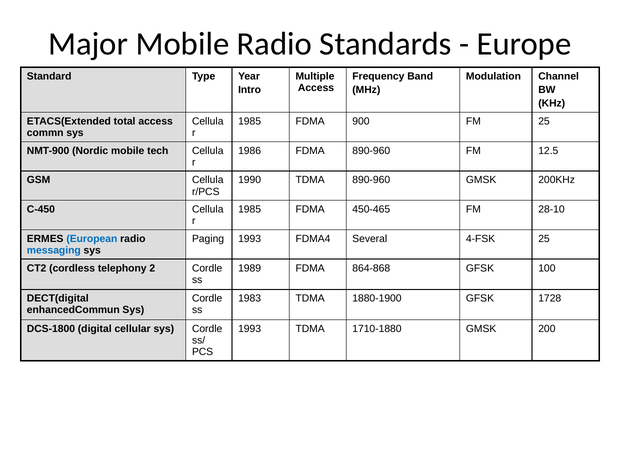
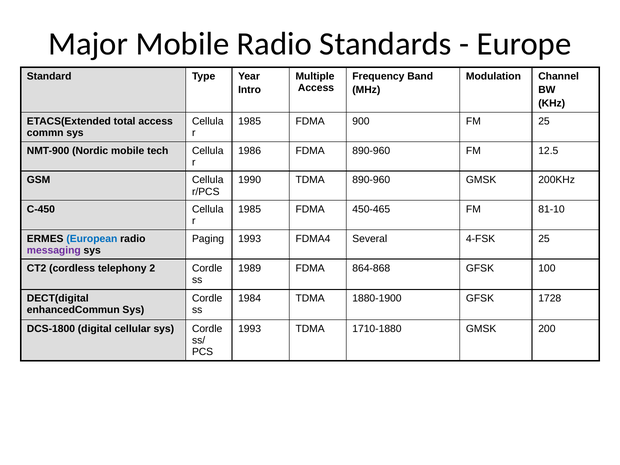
28-10: 28-10 -> 81-10 (551, 209)
messaging colour: blue -> purple (54, 250)
1983: 1983 -> 1984 (250, 299)
